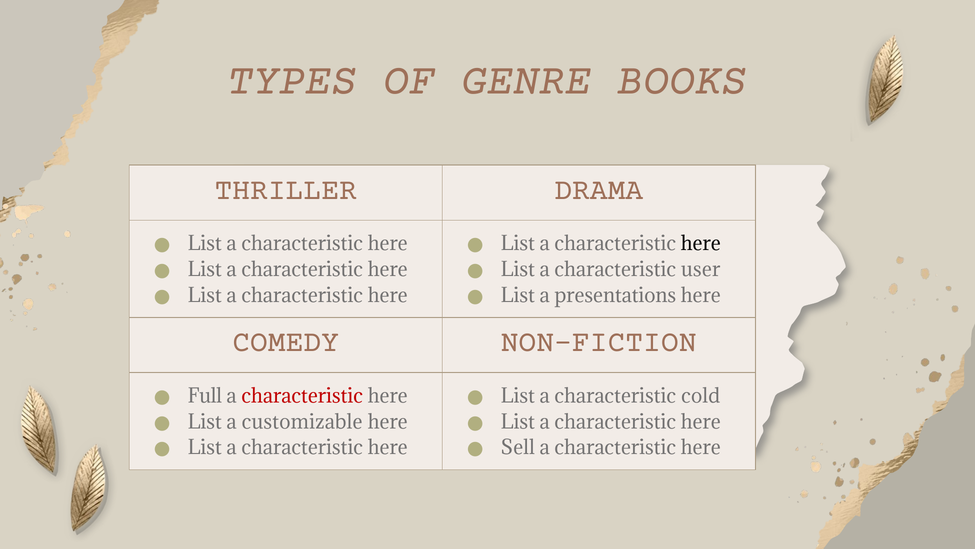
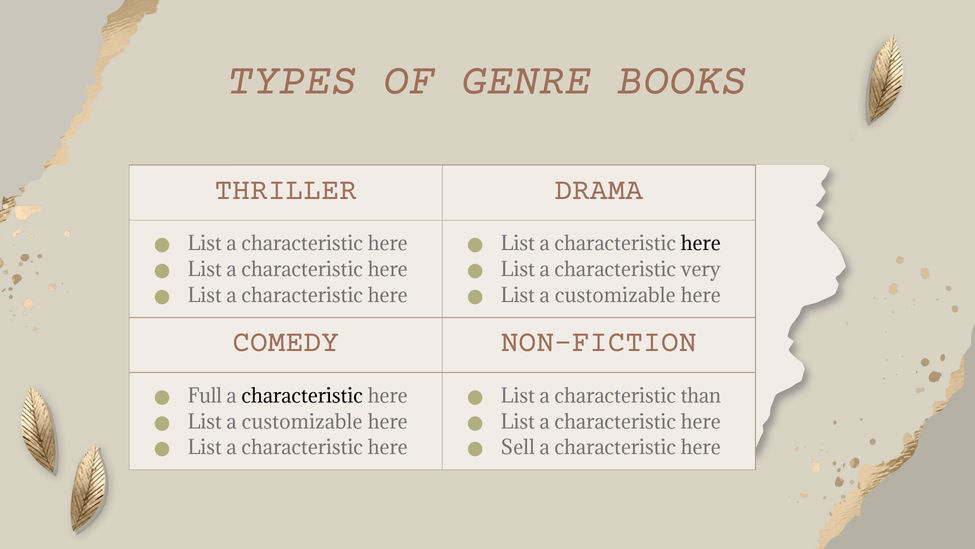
user: user -> very (701, 270)
presentations: presentations -> customizable (615, 295)
characteristic colour: red -> black (302, 396)
cold: cold -> than (701, 396)
